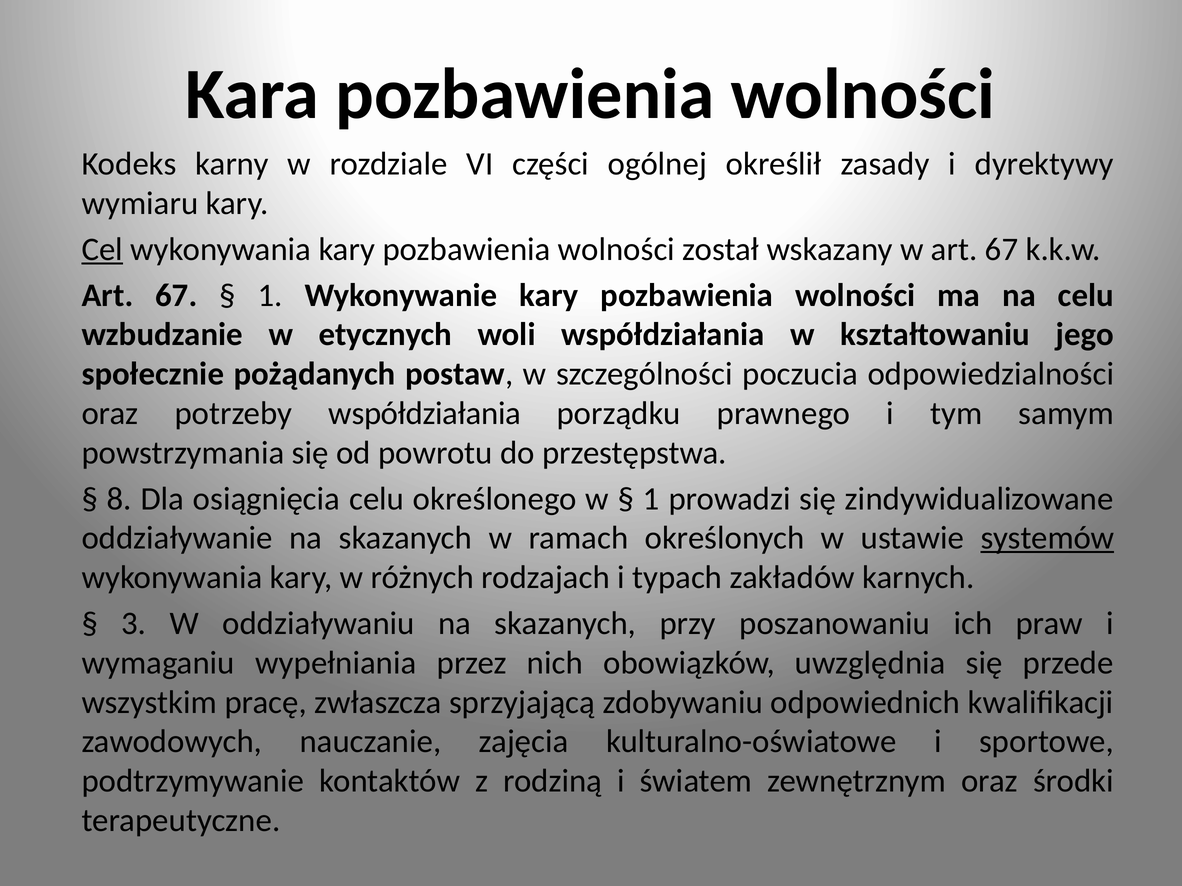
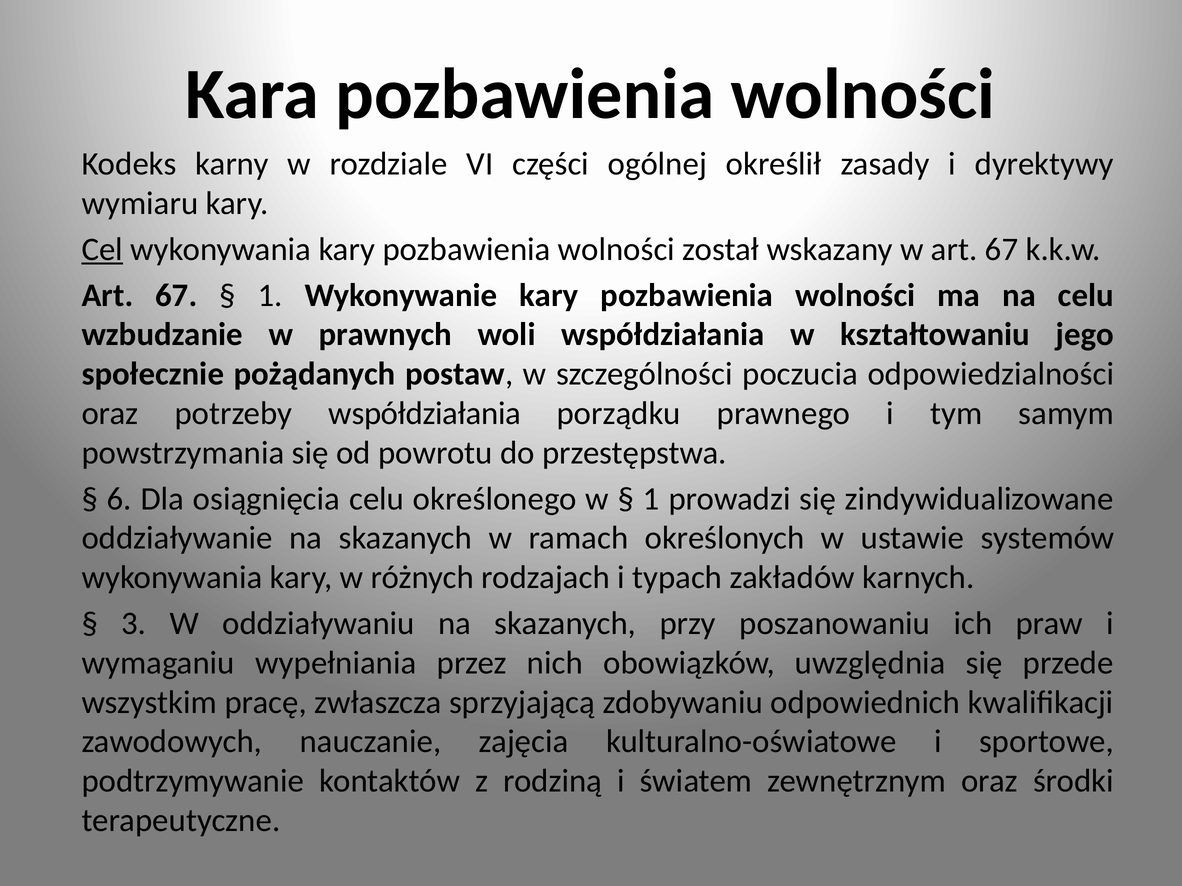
etycznych: etycznych -> prawnych (385, 335)
8: 8 -> 6 (119, 499)
systemów underline: present -> none (1047, 538)
